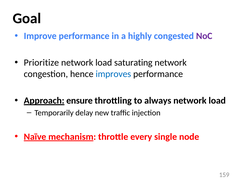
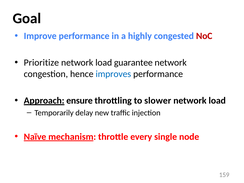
NoC colour: purple -> red (204, 36)
saturating: saturating -> guarantee (133, 63)
always: always -> slower (158, 101)
